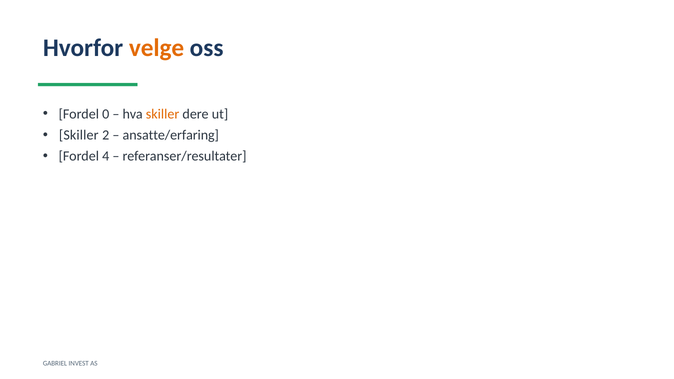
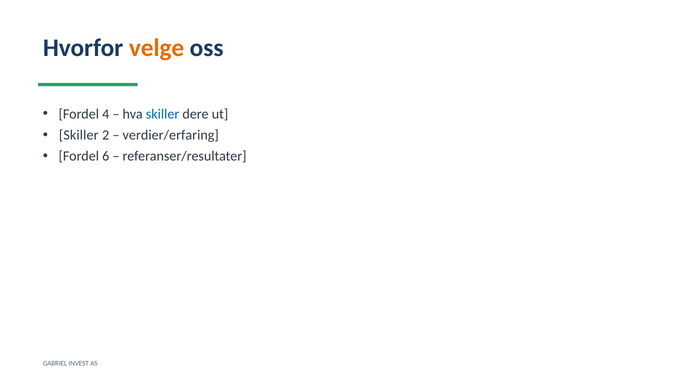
0: 0 -> 4 (106, 114)
skiller colour: orange -> blue (163, 114)
ansatte/erfaring: ansatte/erfaring -> verdier/erfaring (171, 135)
4: 4 -> 6 (106, 156)
